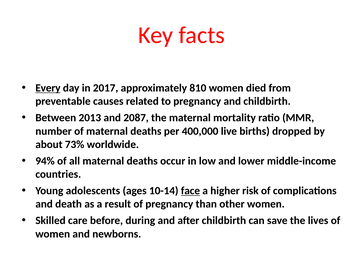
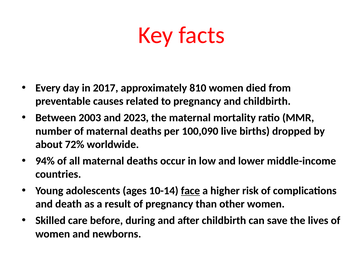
Every underline: present -> none (48, 88)
2013: 2013 -> 2003 (90, 118)
2087: 2087 -> 2023 (136, 118)
400,000: 400,000 -> 100,090 (200, 131)
73%: 73% -> 72% (75, 145)
